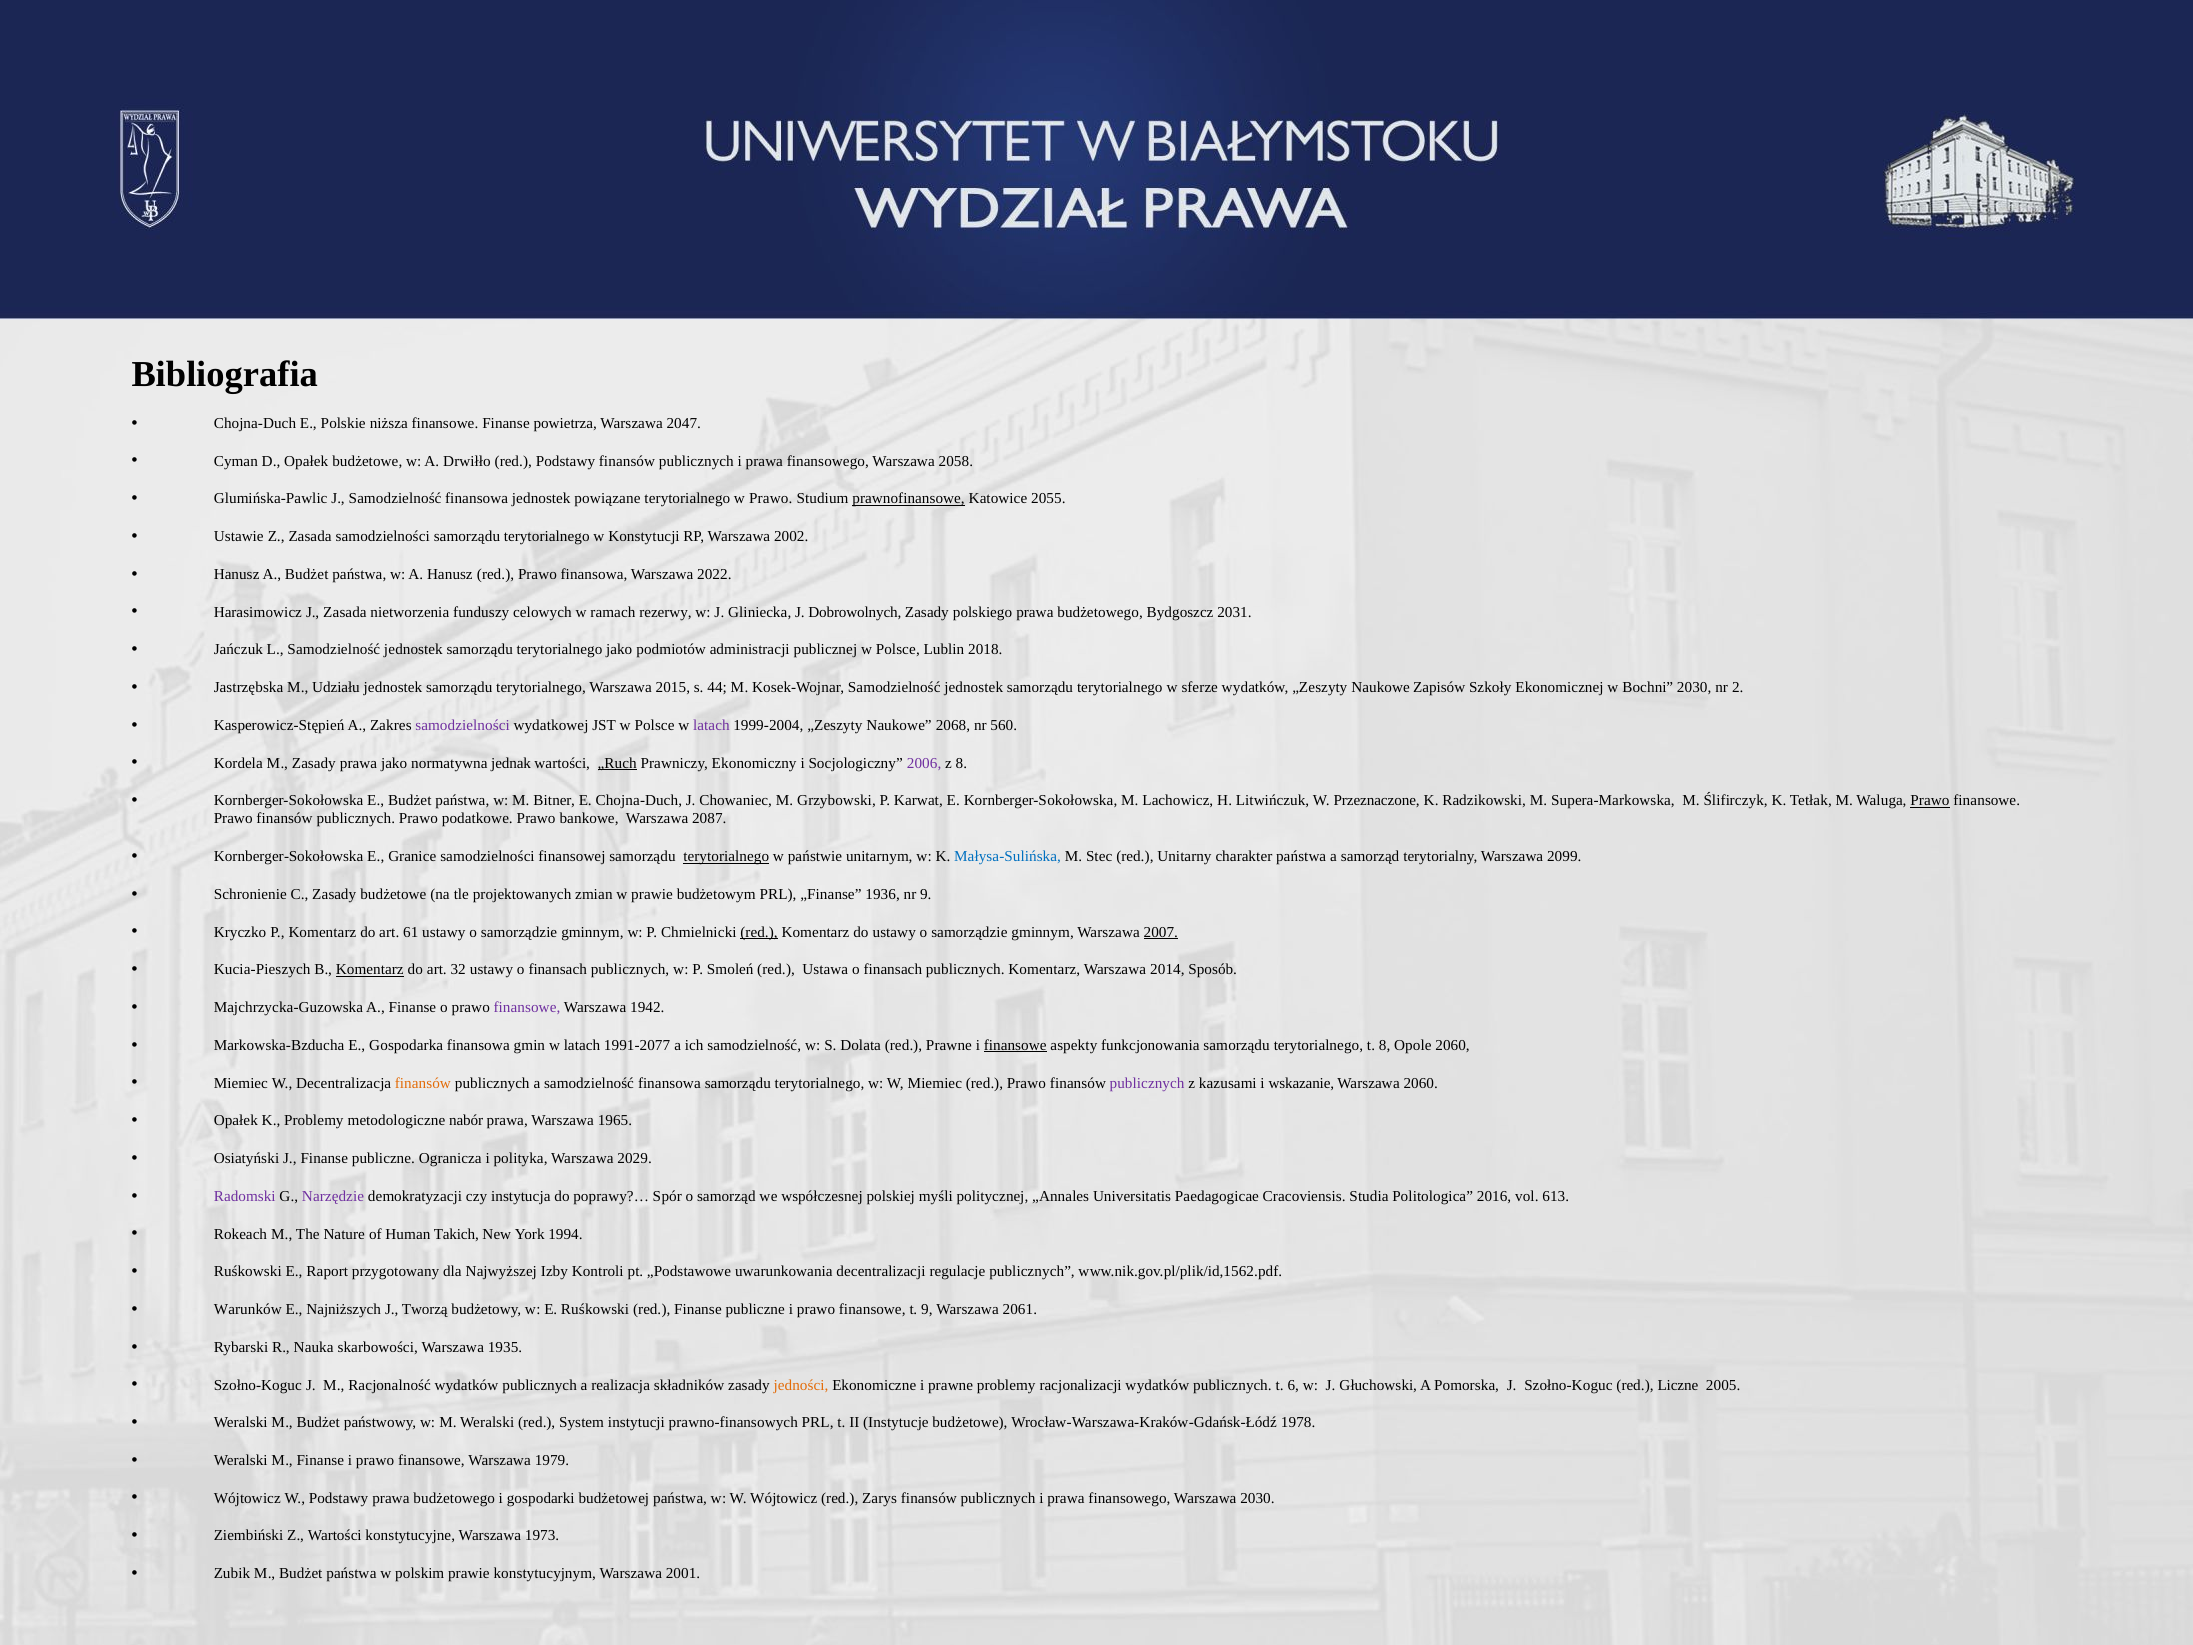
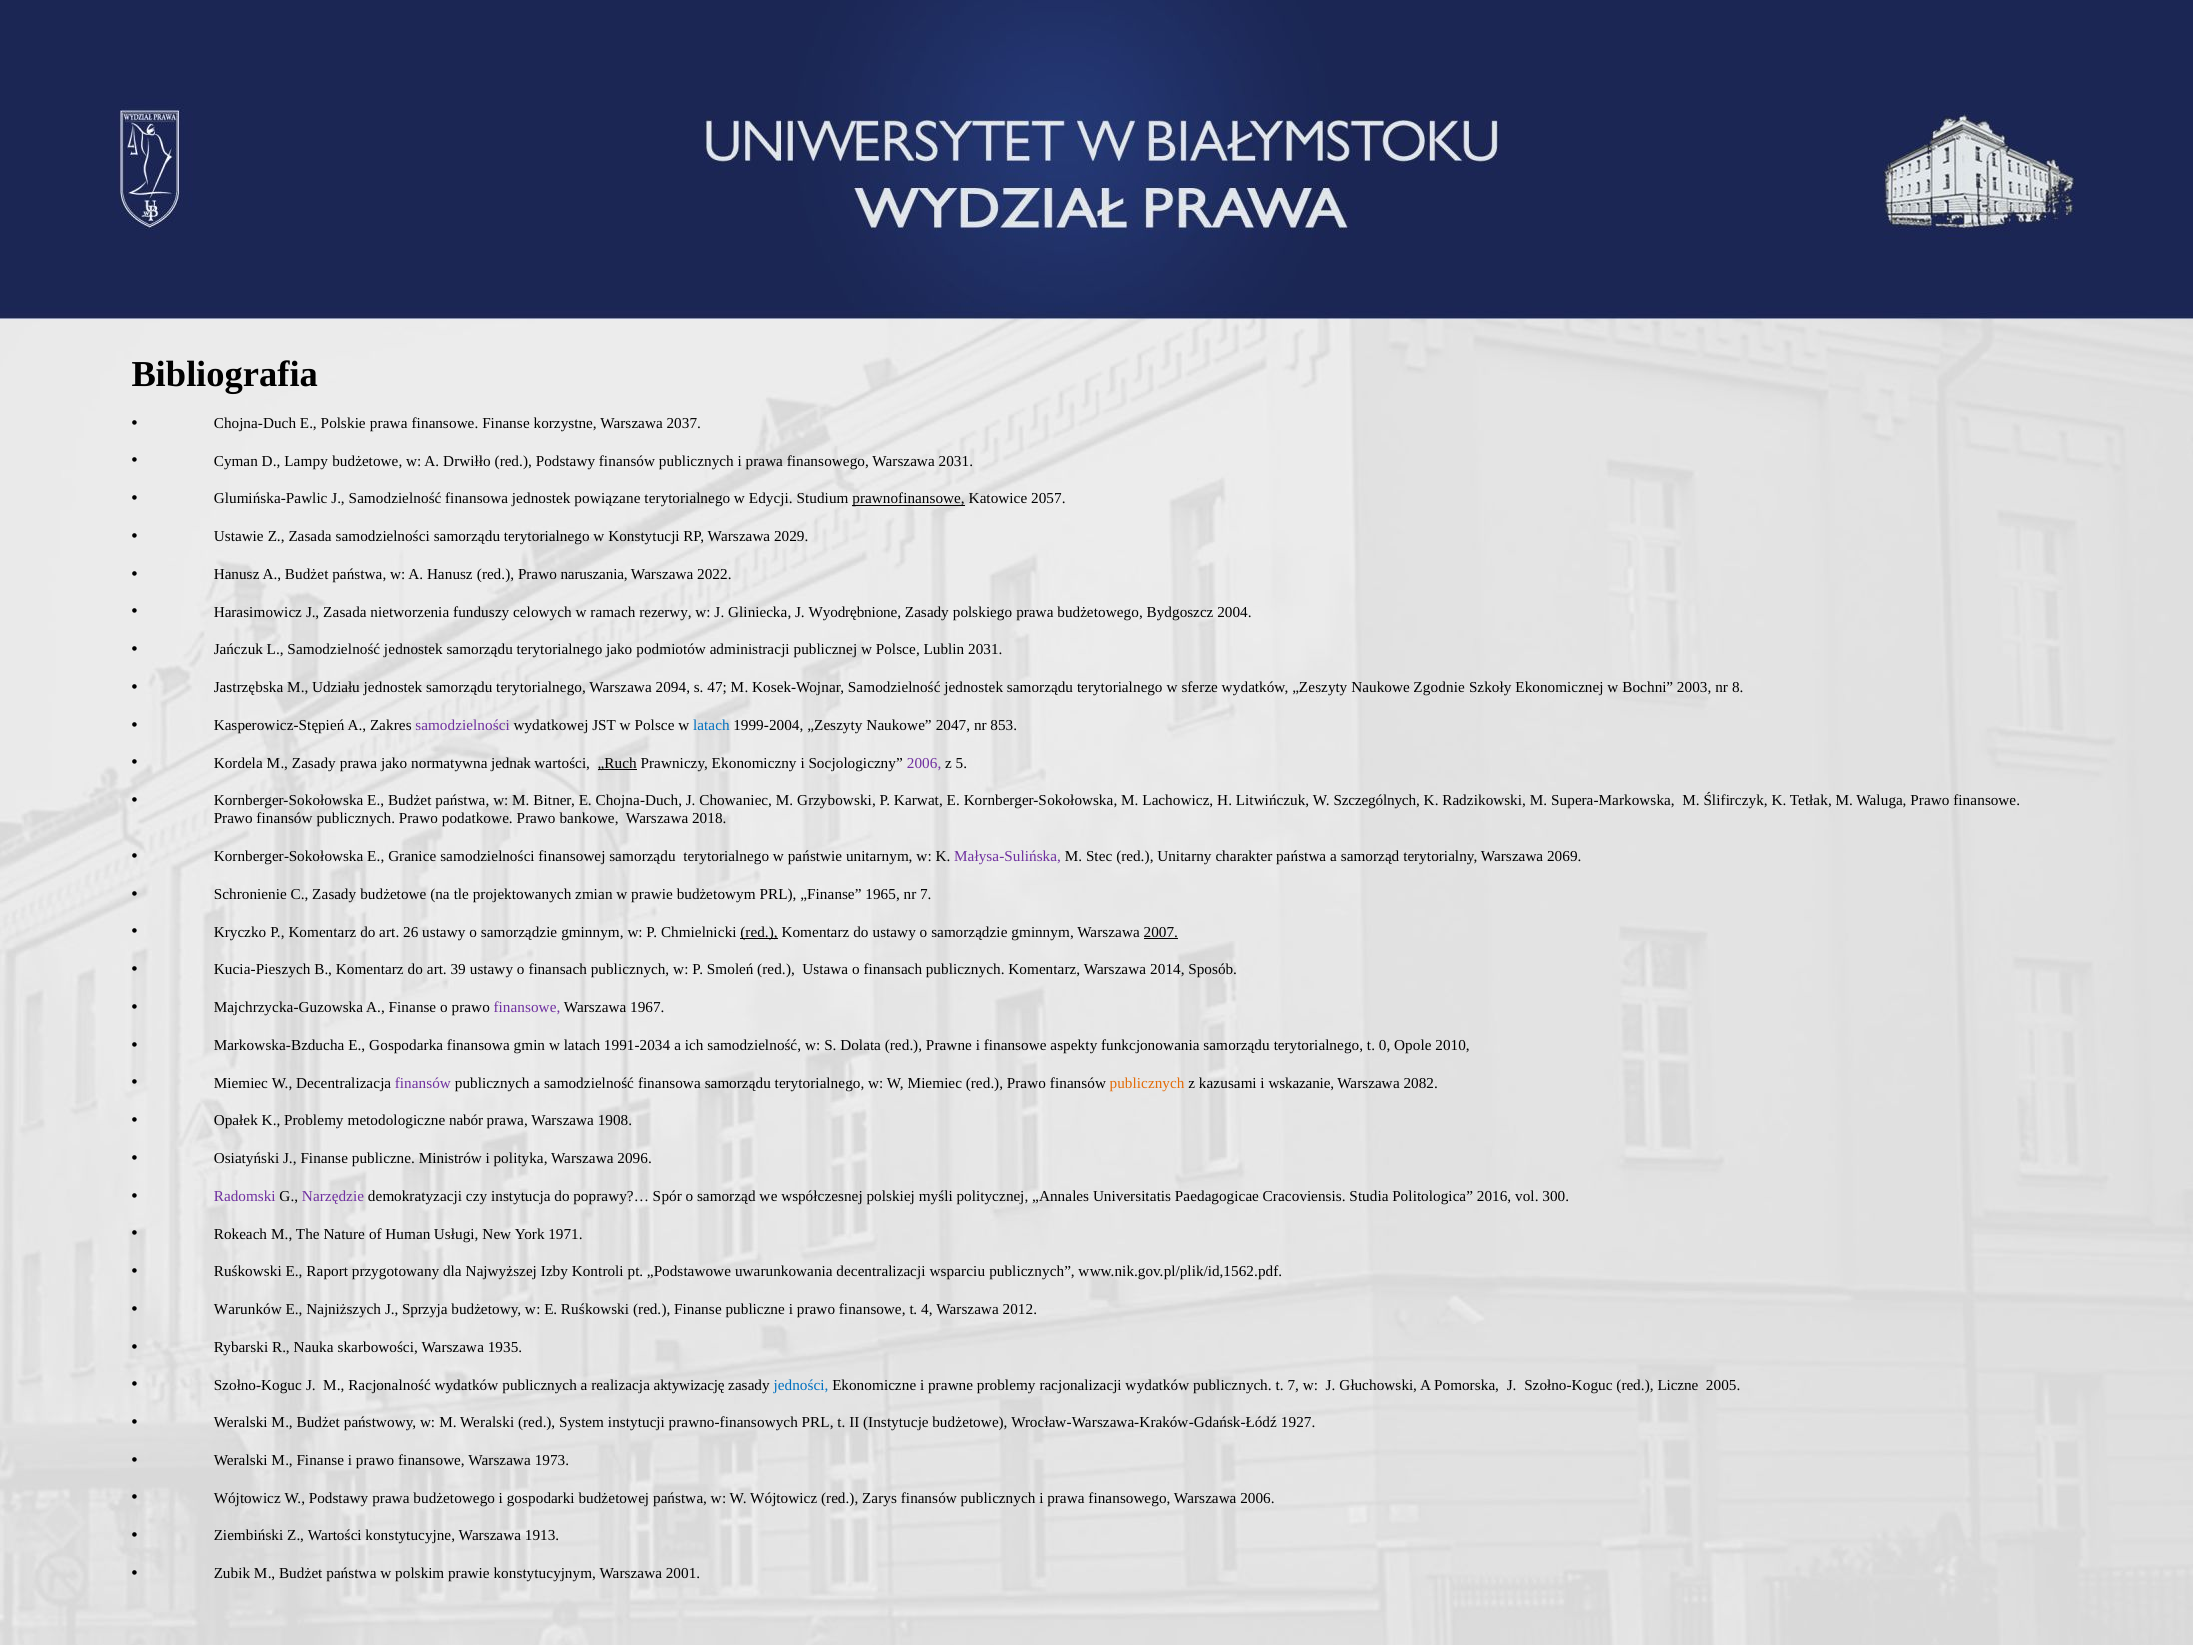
Polskie niższa: niższa -> prawa (389, 423)
powietrza: powietrza -> korzystne (565, 423)
2047: 2047 -> 2037 (684, 423)
D Opałek: Opałek -> Lampy (306, 461)
Warszawa 2058: 2058 -> 2031 (956, 461)
w Prawo: Prawo -> Edycji (771, 499)
2055: 2055 -> 2057 (1048, 499)
2002: 2002 -> 2029 (791, 537)
Prawo finansowa: finansowa -> naruszania (594, 574)
Dobrowolnych: Dobrowolnych -> Wyodrębnione (855, 612)
2031: 2031 -> 2004 (1234, 612)
Lublin 2018: 2018 -> 2031 (985, 650)
2015: 2015 -> 2094 (673, 687)
44: 44 -> 47 (717, 687)
Zapisów: Zapisów -> Zgodnie (1439, 687)
Bochni 2030: 2030 -> 2003 (1694, 687)
2: 2 -> 8 (1738, 687)
latach colour: purple -> blue (711, 725)
2068: 2068 -> 2047 (953, 725)
560: 560 -> 853 (1004, 725)
z 8: 8 -> 5 (961, 763)
Przeznaczone: Przeznaczone -> Szczególnych (1377, 801)
Prawo underline: present -> none (1930, 801)
2087: 2087 -> 2018 (709, 819)
terytorialnego underline: present -> none (726, 857)
Małysa-Sulińska colour: blue -> purple (1008, 857)
2099: 2099 -> 2069 (1564, 857)
1936: 1936 -> 1965 (883, 894)
nr 9: 9 -> 7 (926, 894)
61: 61 -> 26 (411, 932)
Komentarz underline: present -> none (370, 970)
32: 32 -> 39 (458, 970)
1942: 1942 -> 1967 (647, 1007)
1991-2077: 1991-2077 -> 1991-2034 (637, 1045)
finansowe underline: present -> none (1015, 1045)
t 8: 8 -> 0 (1385, 1045)
Opole 2060: 2060 -> 2010 (1453, 1045)
finansów colour: orange -> purple (423, 1083)
publicznych colour: purple -> orange (1147, 1083)
Warszawa 2060: 2060 -> 2082 (1421, 1083)
1965: 1965 -> 1908 (615, 1121)
Ogranicza: Ogranicza -> Ministrów (450, 1158)
2029: 2029 -> 2096 (635, 1158)
613: 613 -> 300 (1556, 1196)
Takich: Takich -> Usługi (456, 1234)
1994: 1994 -> 1971 (565, 1234)
regulacje: regulacje -> wsparciu (957, 1272)
Tworzą: Tworzą -> Sprzyja (425, 1309)
t 9: 9 -> 4 (927, 1309)
2061: 2061 -> 2012 (1020, 1309)
składników: składników -> aktywizację (689, 1385)
jedności colour: orange -> blue (801, 1385)
t 6: 6 -> 7 (1293, 1385)
1978: 1978 -> 1927 (1298, 1423)
1979: 1979 -> 1973 (552, 1460)
Warszawa 2030: 2030 -> 2006 (1257, 1498)
1973: 1973 -> 1913 (542, 1536)
